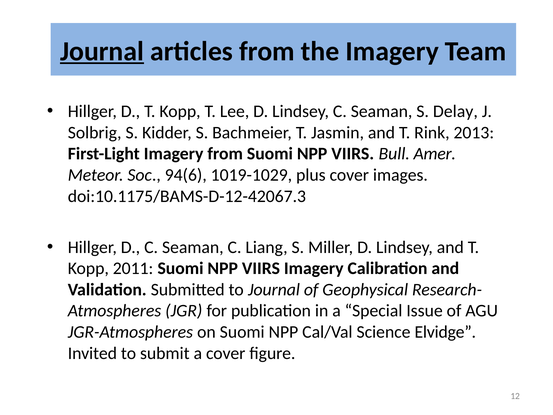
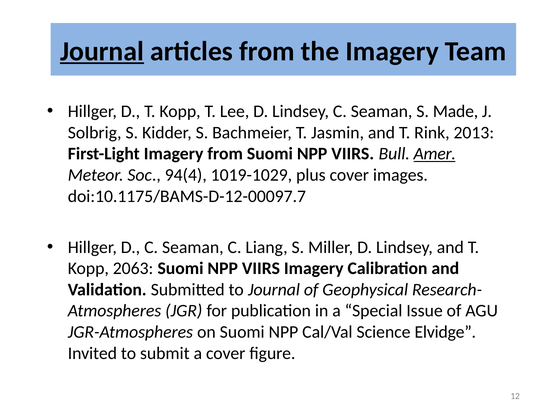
Delay: Delay -> Made (456, 111)
Amer underline: none -> present (435, 154)
94(6: 94(6 -> 94(4 (186, 175)
doi:10.1175/BAMS-D-12-42067.3: doi:10.1175/BAMS-D-12-42067.3 -> doi:10.1175/BAMS-D-12-00097.7 (187, 196)
2011: 2011 -> 2063 (133, 268)
